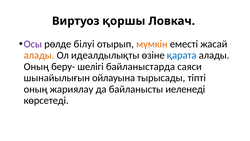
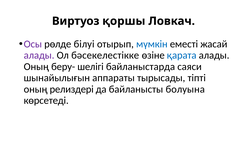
мүмкін colour: orange -> blue (152, 44)
алады colour: orange -> purple (39, 55)
идеалдылықты: идеалдылықты -> бəсекелестікке (105, 55)
ойлауына: ойлауына -> аппараты (114, 78)
жариялау: жариялау -> релиздері (72, 89)
иеленеді: иеленеді -> болуына (185, 89)
